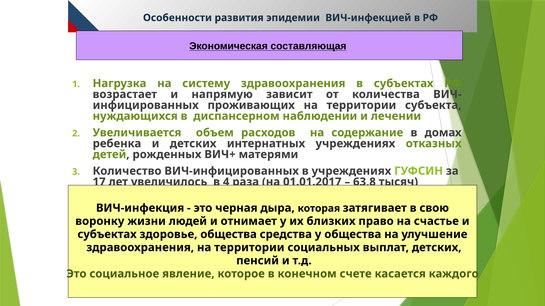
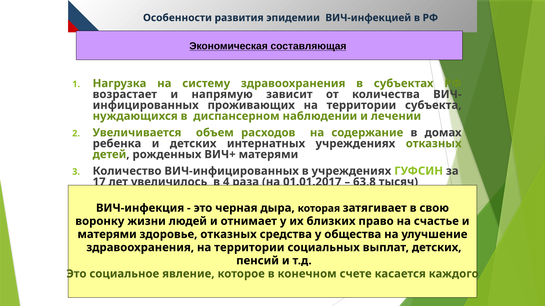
субъектах: субъектах -> матерями (107, 235)
здоровье общества: общества -> отказных (229, 235)
